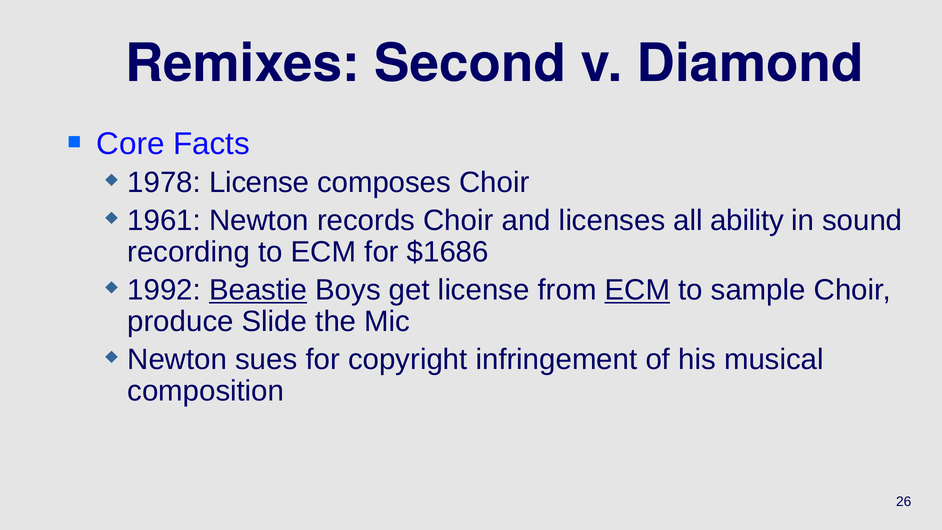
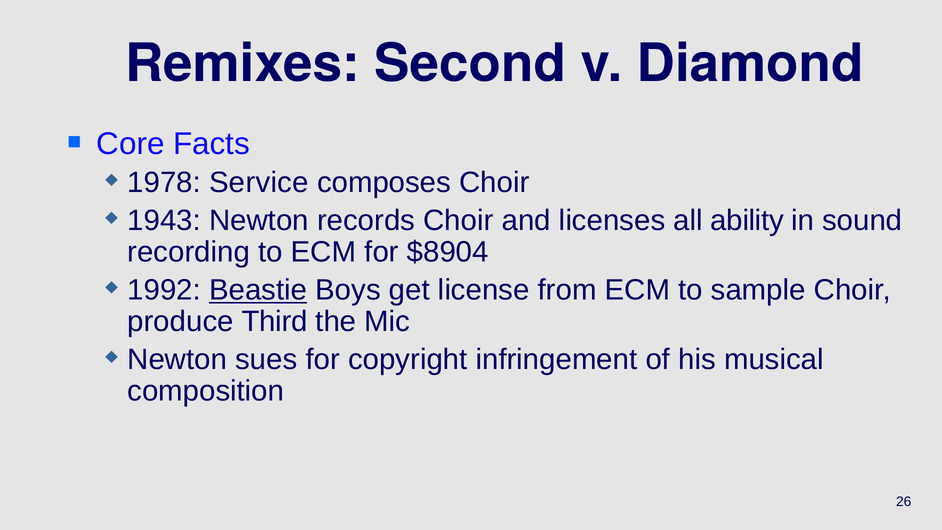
1978 License: License -> Service (259, 183)
1961: 1961 -> 1943 (164, 220)
$1686: $1686 -> $8904 (448, 252)
ECM underline: present -> none (637, 290)
Slide: Slide -> Third (275, 322)
